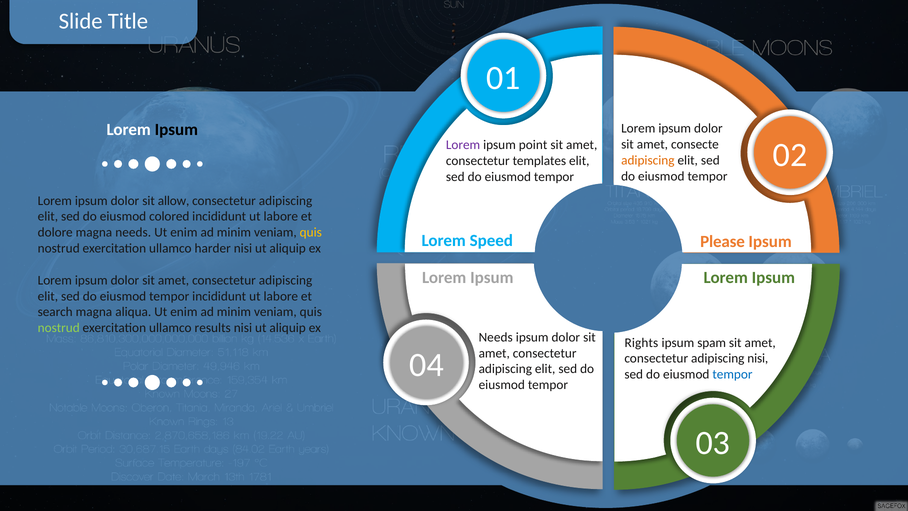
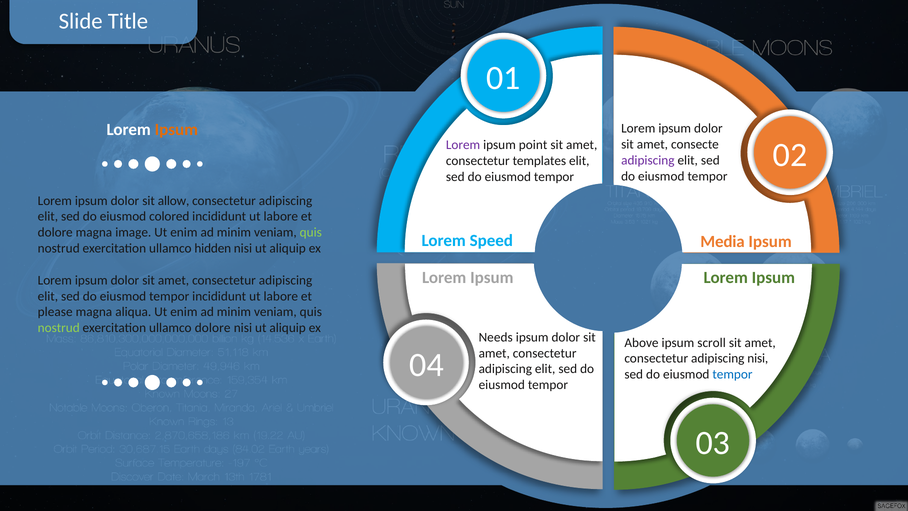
Ipsum colour: black -> orange (176, 130)
adipiscing colour: orange -> purple (648, 160)
magna needs: needs -> image (133, 232)
quis colour: yellow -> light green (311, 232)
Please: Please -> Media (723, 242)
harder: harder -> hidden (213, 248)
search: search -> please (55, 312)
ullamco results: results -> dolore (213, 328)
Rights: Rights -> Above (641, 343)
spam: spam -> scroll (712, 343)
